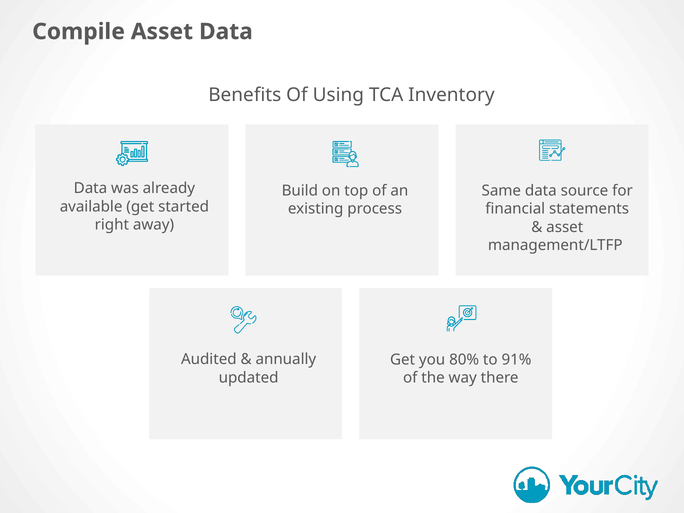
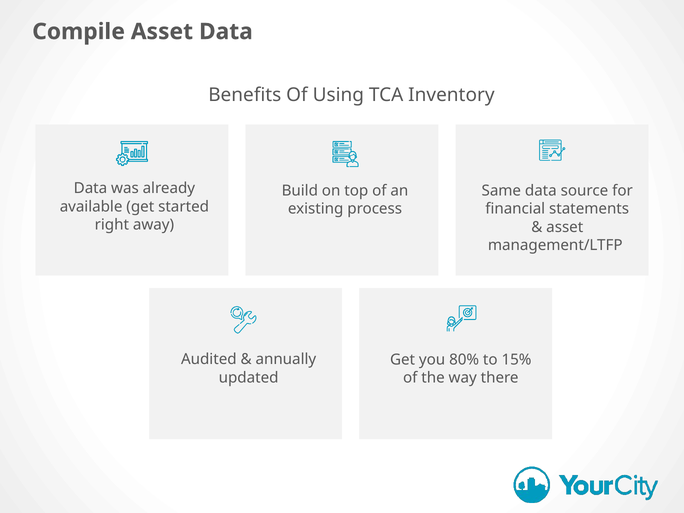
91%: 91% -> 15% (517, 360)
